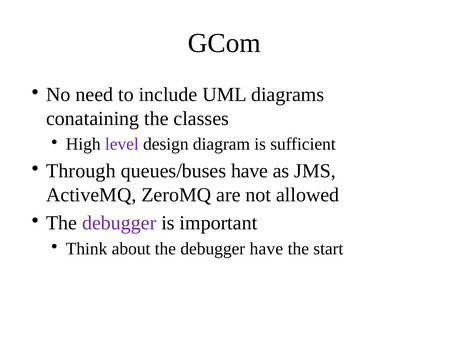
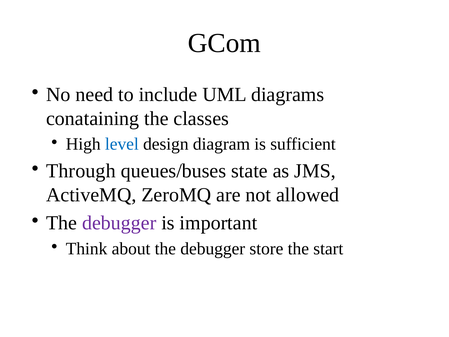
level colour: purple -> blue (122, 144)
queues/buses have: have -> state (249, 171)
debugger have: have -> store (266, 248)
